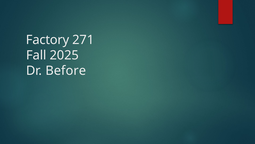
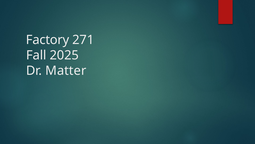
Before: Before -> Matter (66, 70)
